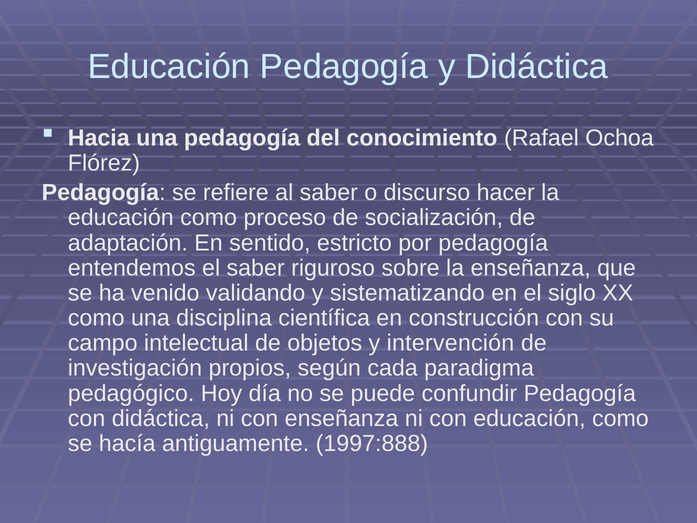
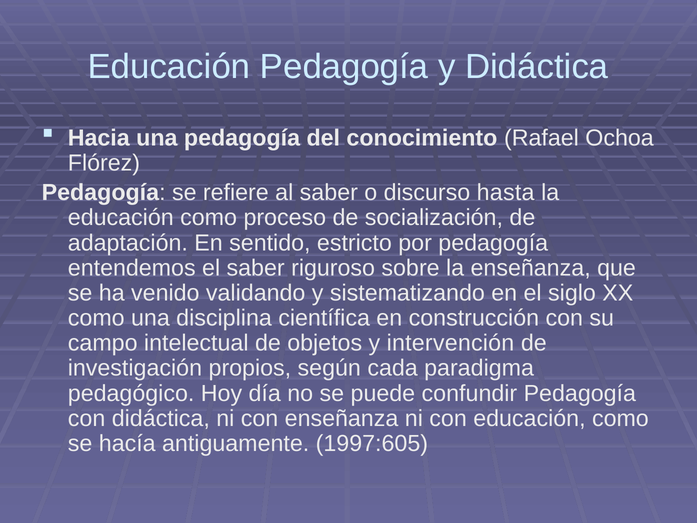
hacer: hacer -> hasta (506, 193)
1997:888: 1997:888 -> 1997:605 (372, 443)
